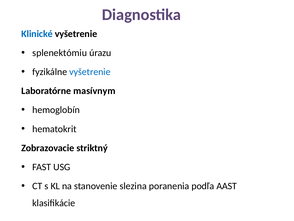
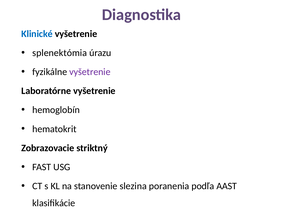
splenektómiu: splenektómiu -> splenektómia (60, 53)
vyšetrenie colour: blue -> purple (90, 72)
Laboratórne masívnym: masívnym -> vyšetrenie (94, 91)
